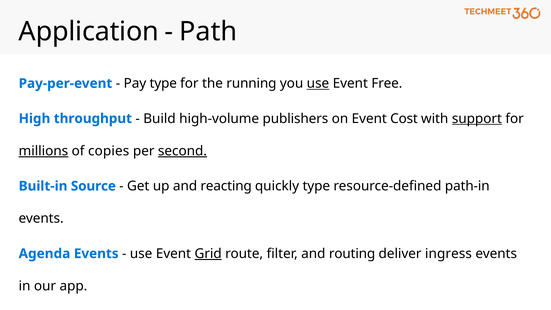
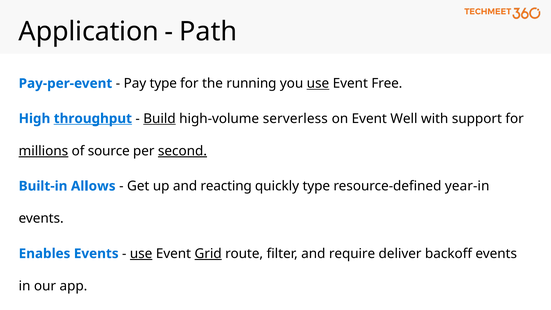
throughput underline: none -> present (93, 119)
Build underline: none -> present (159, 119)
publishers: publishers -> serverless (295, 119)
Cost: Cost -> Well (404, 119)
support underline: present -> none (477, 119)
copies: copies -> source (109, 151)
Source: Source -> Allows (93, 186)
path-in: path-in -> year-in (467, 186)
Agenda: Agenda -> Enables (44, 254)
use underline: none -> present (141, 254)
routing: routing -> require (352, 254)
ingress: ingress -> backoff (448, 254)
